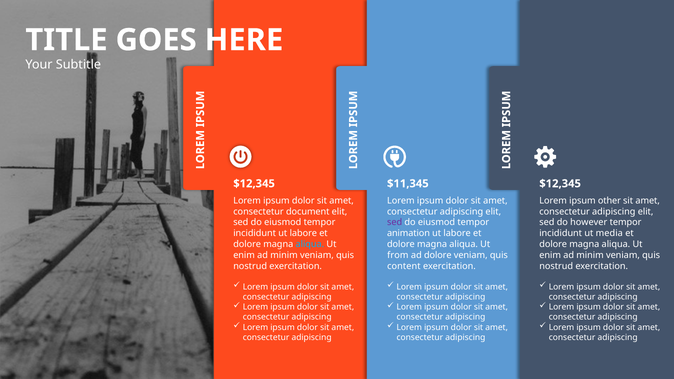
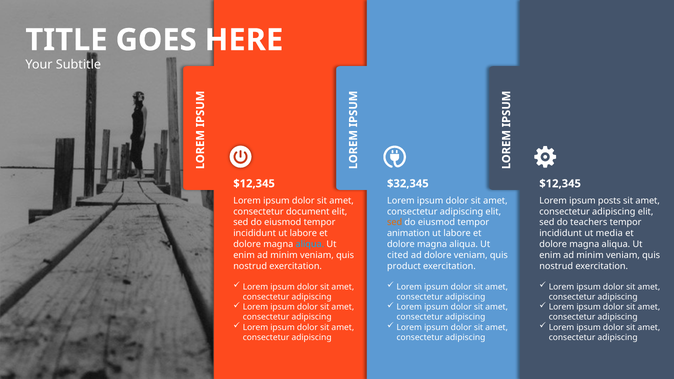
$11,345: $11,345 -> $32,345 (408, 184)
other: other -> posts (609, 201)
sed colour: purple -> orange (395, 223)
however: however -> teachers (589, 223)
from: from -> cited (398, 255)
content: content -> product (404, 266)
